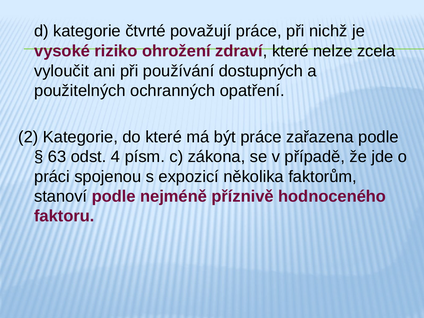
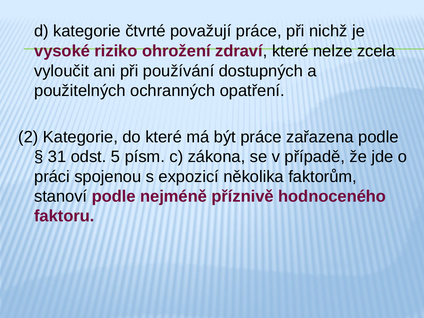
63: 63 -> 31 (57, 157)
4: 4 -> 5 (116, 157)
